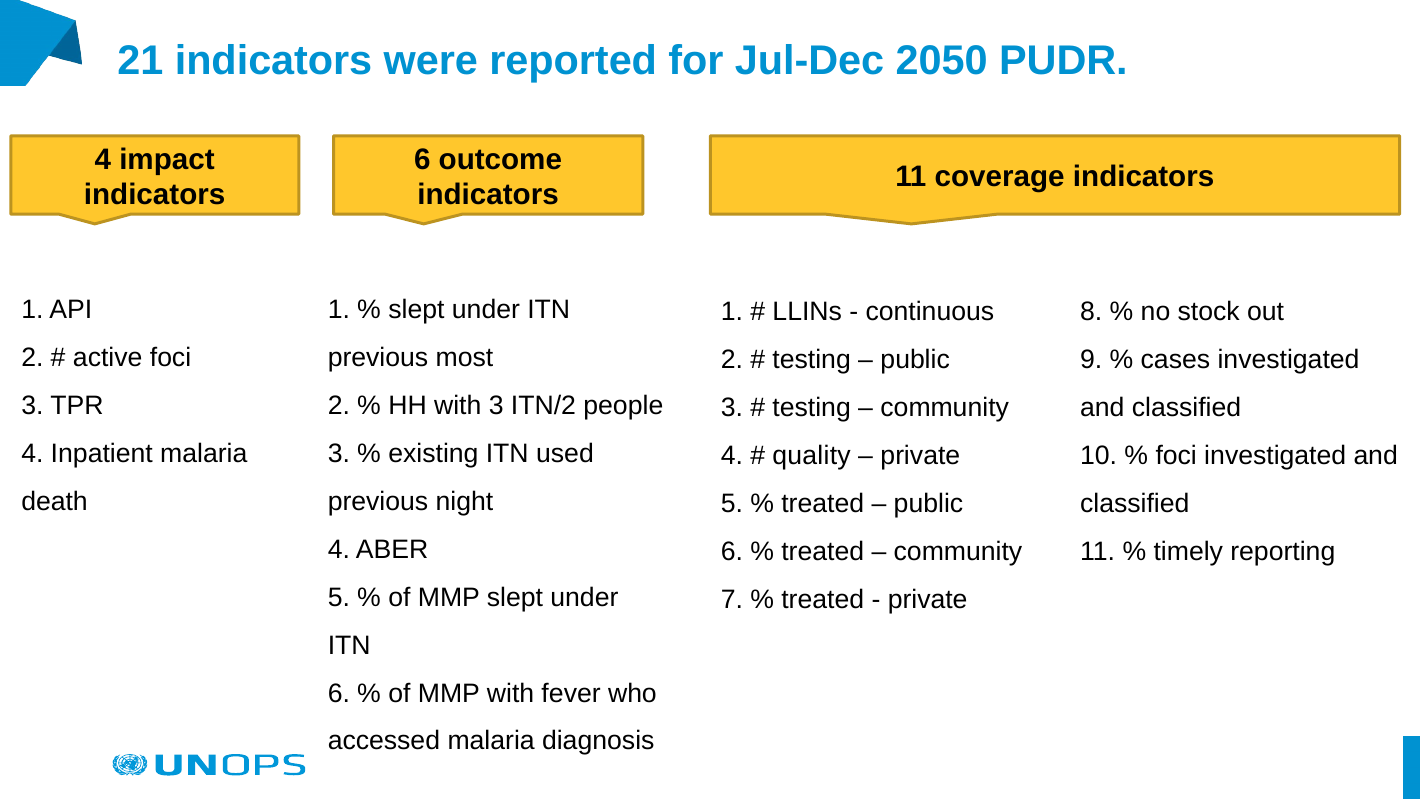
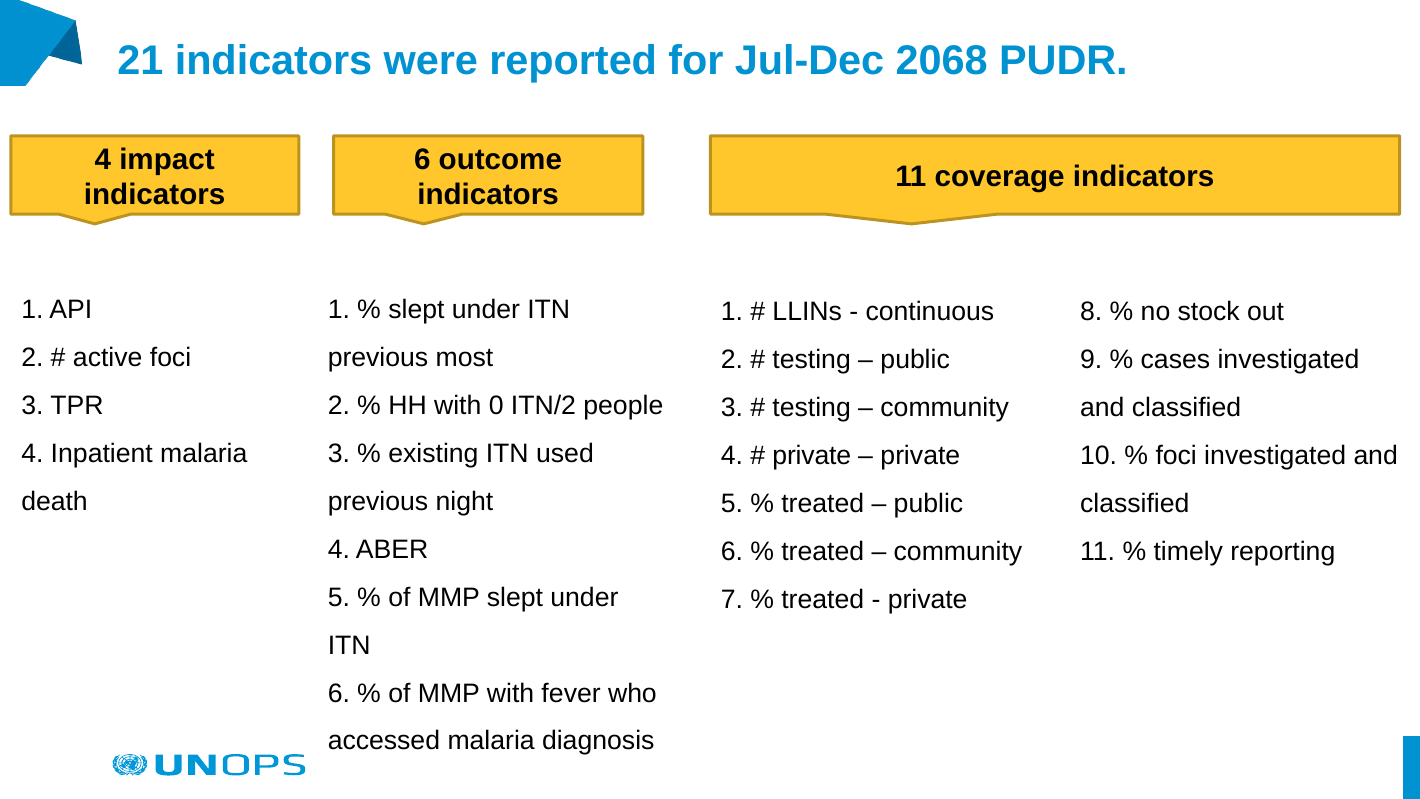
2050: 2050 -> 2068 (942, 60)
with 3: 3 -> 0 (496, 405)
quality: quality -> private (812, 456)
